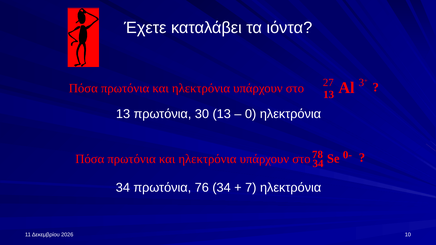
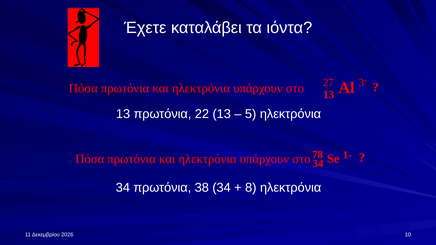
30: 30 -> 22 (202, 114)
0: 0 -> 5 (251, 114)
0-: 0- -> 1- (347, 155)
76: 76 -> 38 (202, 188)
7: 7 -> 8 (251, 188)
